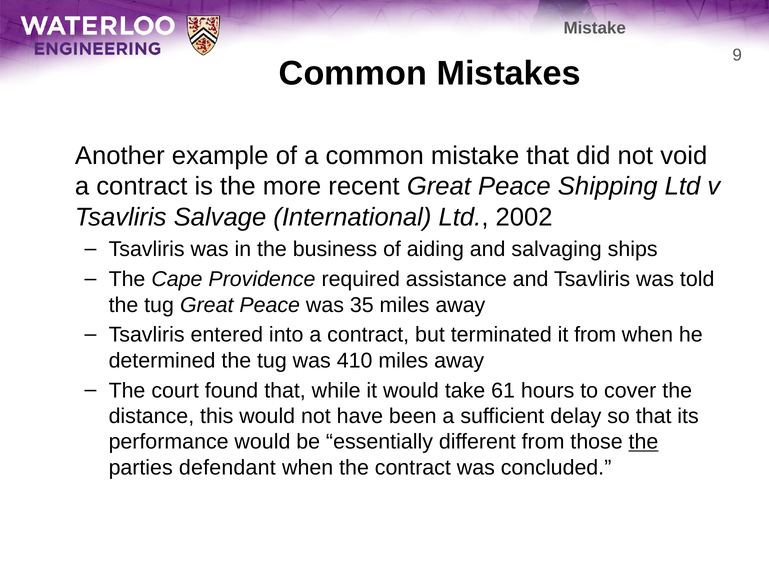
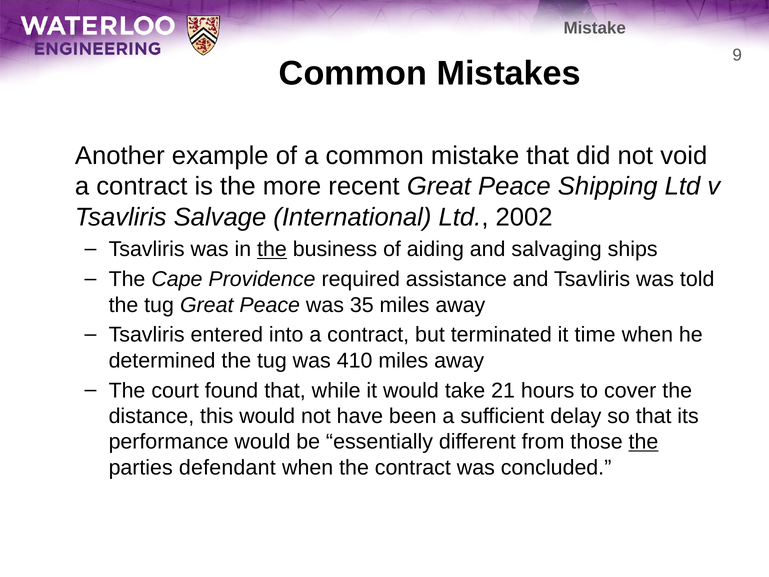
the underline: none -> present (272, 249)
it from: from -> time (595, 335)
61: 61 -> 21 (503, 390)
